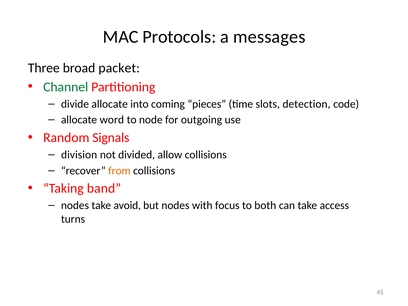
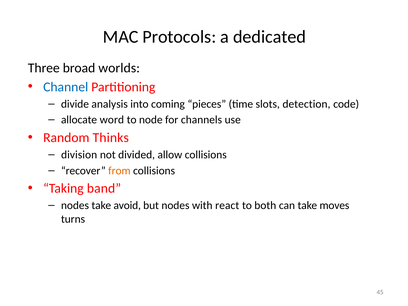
messages: messages -> dedicated (270, 37)
packet: packet -> worlds (119, 68)
Channel colour: green -> blue (66, 87)
divide allocate: allocate -> analysis (110, 104)
outgoing: outgoing -> channels (201, 120)
Signals: Signals -> Thinks (111, 138)
focus: focus -> react (227, 206)
access: access -> moves (334, 206)
